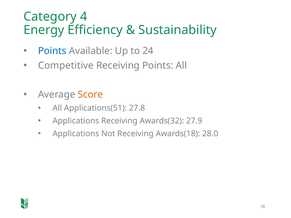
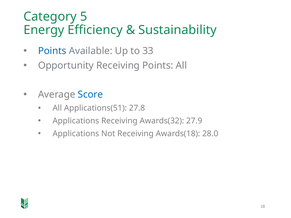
4: 4 -> 5 (84, 17)
24: 24 -> 33 (148, 51)
Competitive: Competitive -> Opportunity (66, 66)
Score colour: orange -> blue (90, 95)
